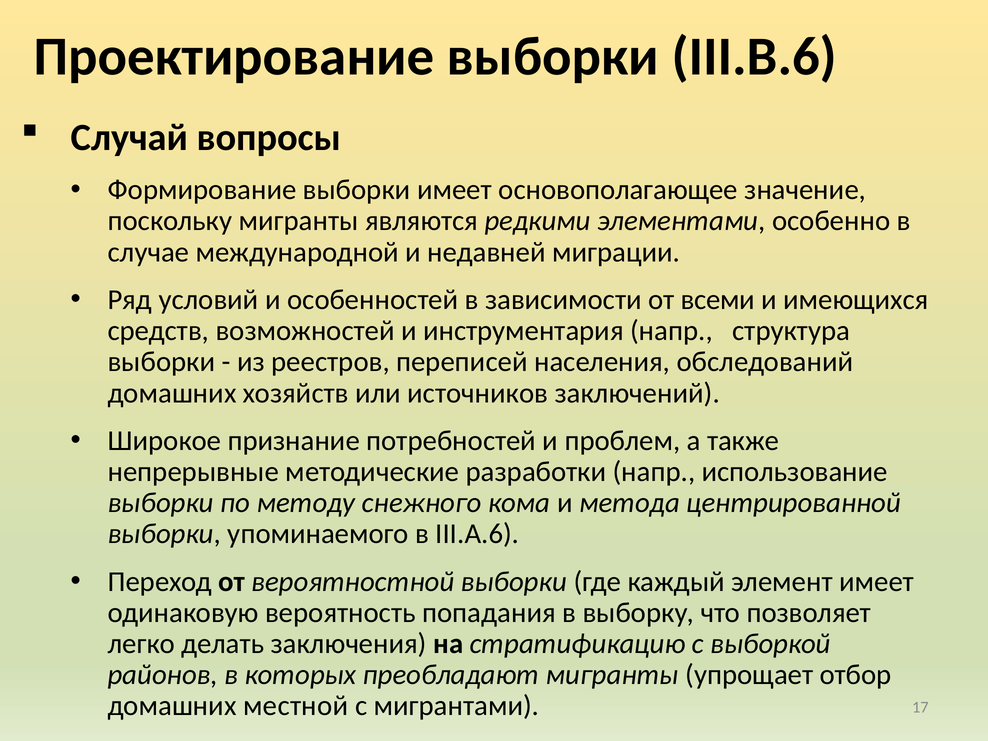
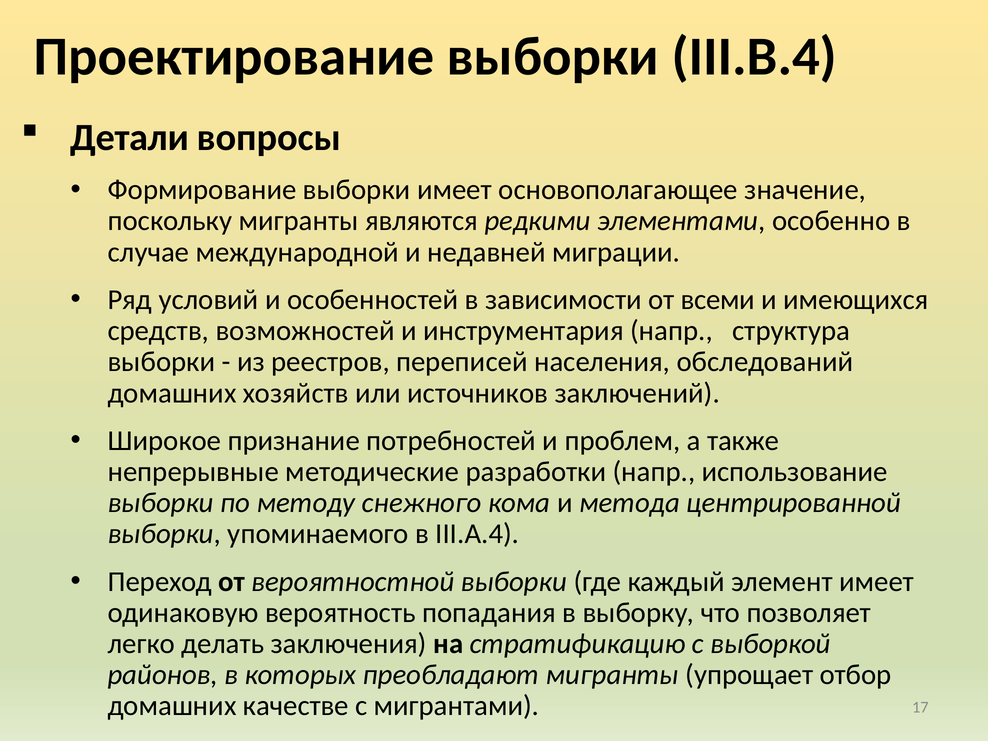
III.B.6: III.B.6 -> III.B.4 (754, 57)
Случай: Случай -> Детали (130, 138)
III.A.6: III.A.6 -> III.A.4 (477, 534)
местной: местной -> качестве (296, 706)
